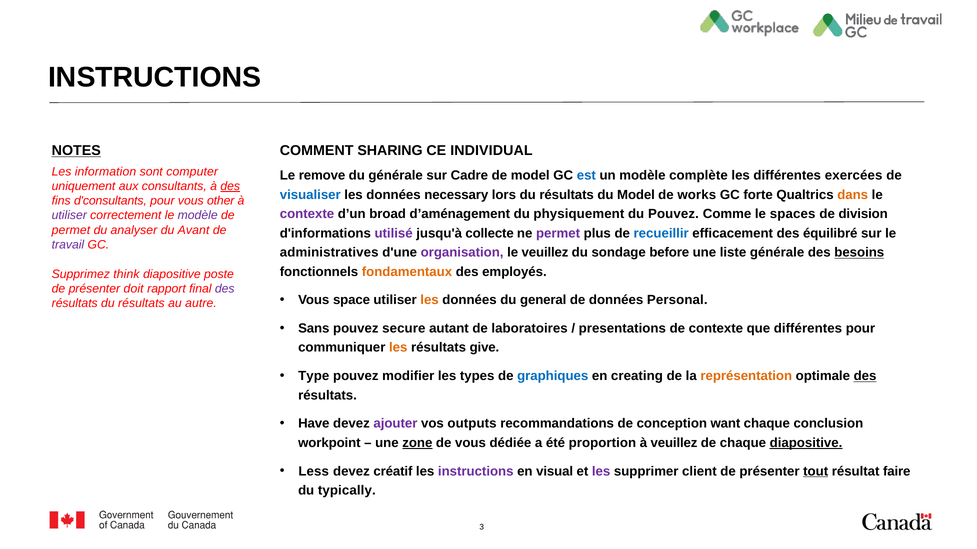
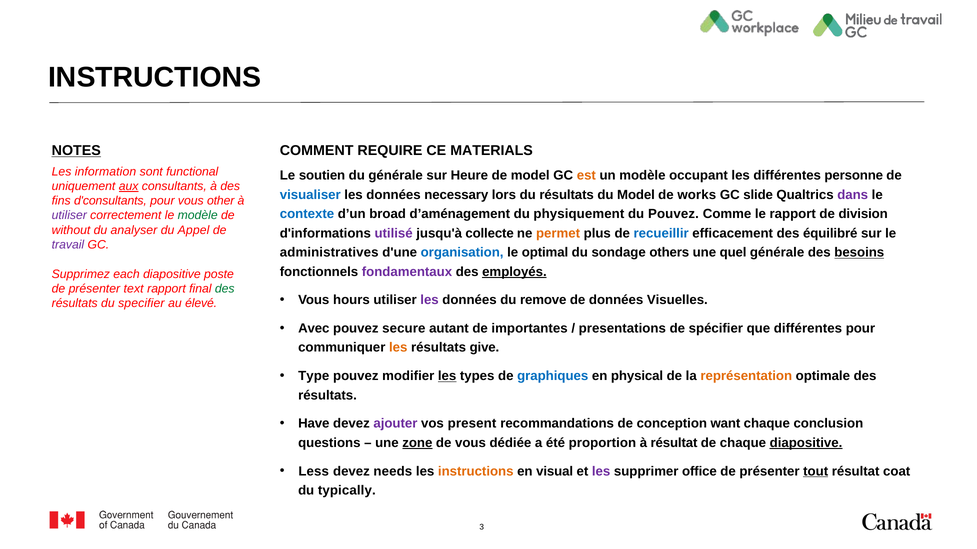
SHARING: SHARING -> REQUIRE (390, 151)
INDIVIDUAL: INDIVIDUAL -> MATERIALS (492, 151)
computer: computer -> functional (192, 172)
remove: remove -> soutien (322, 176)
Cadre: Cadre -> Heure (469, 176)
est colour: blue -> orange (586, 176)
complète: complète -> occupant (699, 176)
exercées: exercées -> personne (854, 176)
aux underline: none -> present (129, 186)
des underline: present -> none (230, 186)
forte: forte -> slide (758, 195)
dans colour: orange -> purple (853, 195)
contexte colour: purple -> blue (307, 214)
le spaces: spaces -> rapport (793, 214)
modèle colour: purple -> green (198, 216)
permet: permet -> without (71, 230)
Avant: Avant -> Appel (194, 230)
permet colour: purple -> orange (558, 233)
organisation colour: purple -> blue (462, 253)
le veuillez: veuillez -> optimal (545, 253)
before: before -> others (669, 253)
liste: liste -> quel (733, 253)
fondamentaux colour: orange -> purple (407, 272)
employés underline: none -> present (514, 272)
think: think -> each (126, 274)
doit: doit -> text (134, 289)
des colour: purple -> green (225, 289)
space: space -> hours (351, 300)
les colour: orange -> purple (430, 300)
general: general -> remove (543, 300)
Personal: Personal -> Visuelles (677, 300)
résultats du résultats: résultats -> specifier (141, 304)
autre: autre -> élevé (201, 304)
Sans: Sans -> Avec (314, 329)
laboratoires: laboratoires -> importantes (530, 329)
de contexte: contexte -> spécifier (716, 329)
les underline: none -> present (447, 376)
creating: creating -> physical (637, 376)
des underline: present -> none (865, 376)
outputs: outputs -> present (472, 424)
workpoint: workpoint -> questions (329, 443)
à veuillez: veuillez -> résultat (674, 443)
créatif: créatif -> needs (393, 472)
instructions colour: purple -> orange (476, 472)
client: client -> office (699, 472)
faire: faire -> coat (897, 472)
